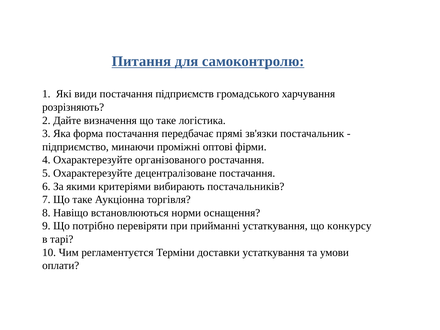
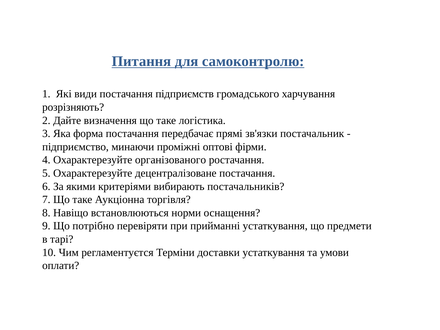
конкурсу: конкурсу -> предмети (349, 226)
